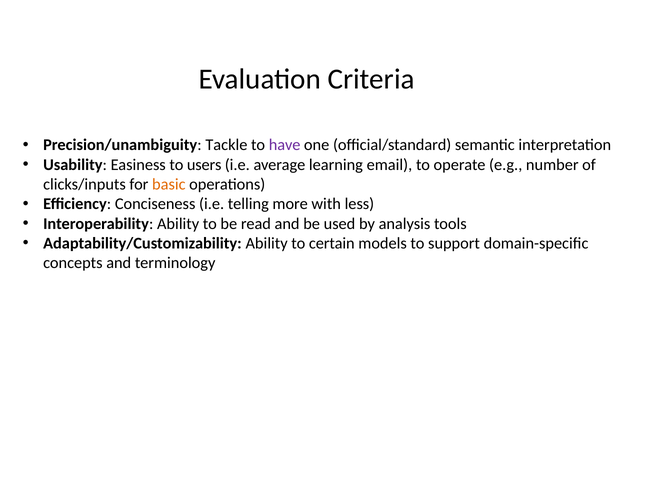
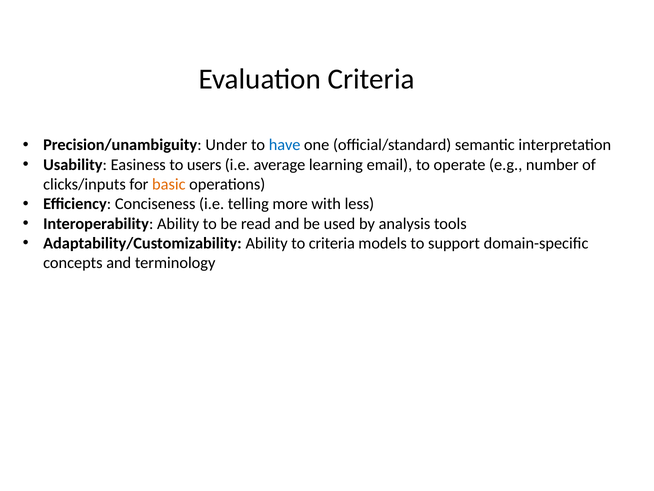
Tackle: Tackle -> Under (226, 145)
have colour: purple -> blue (285, 145)
to certain: certain -> criteria (332, 243)
